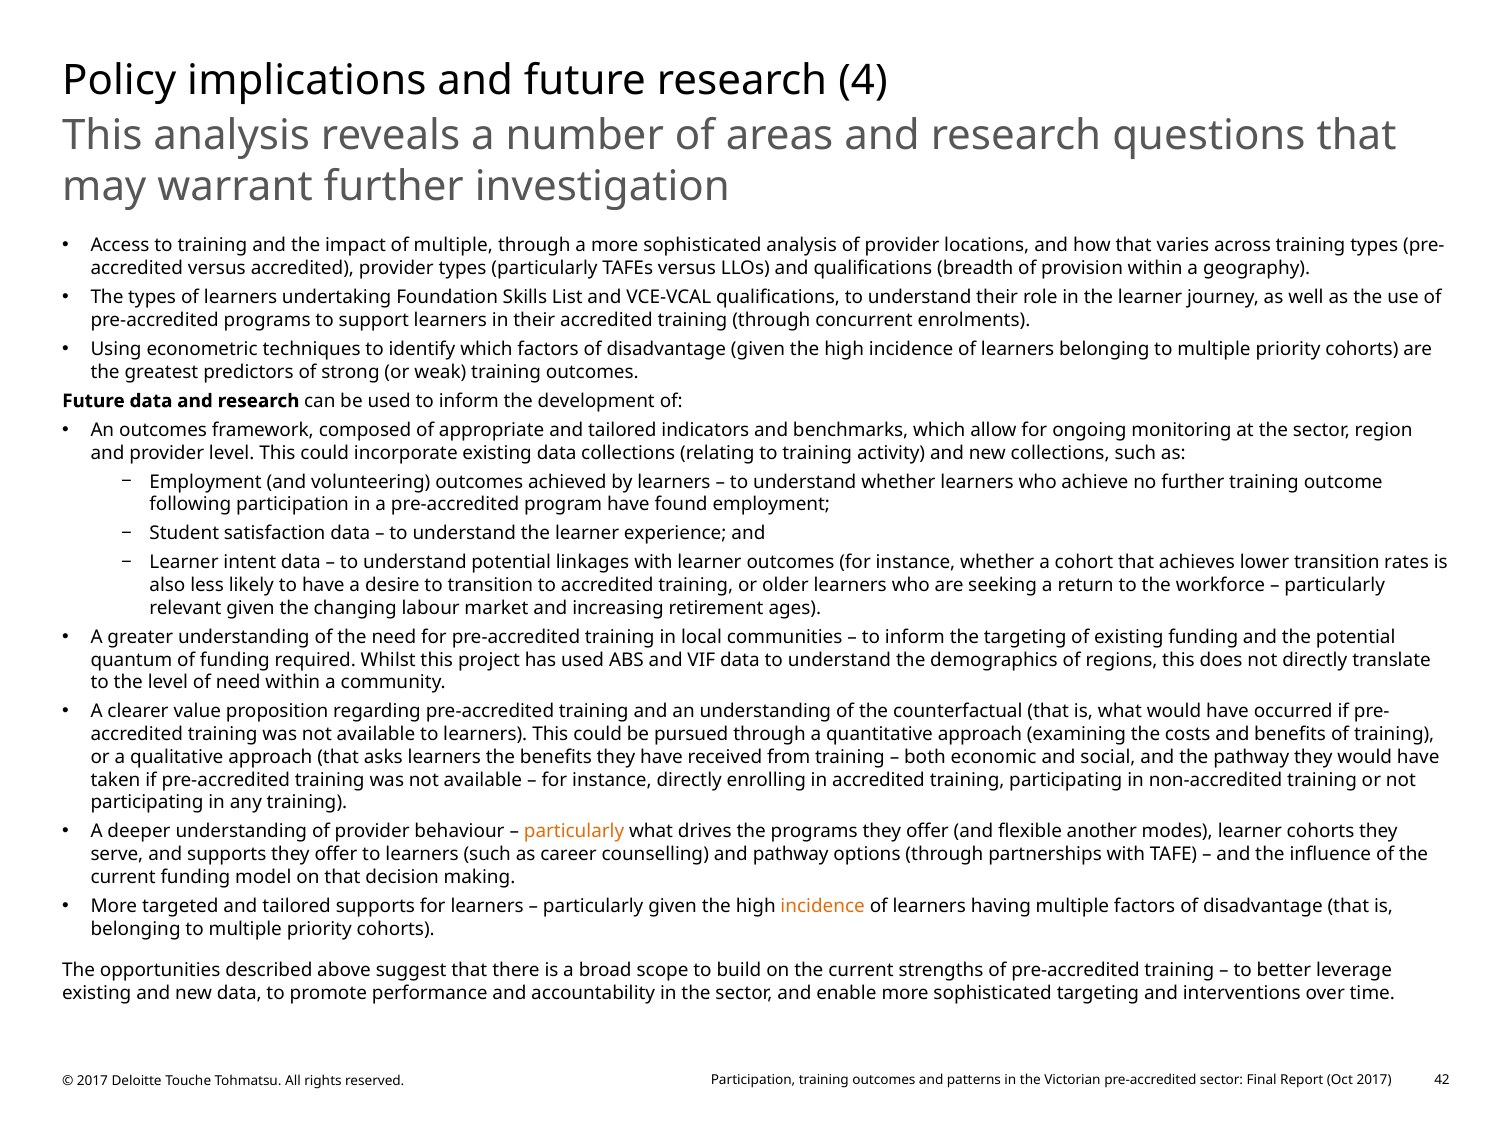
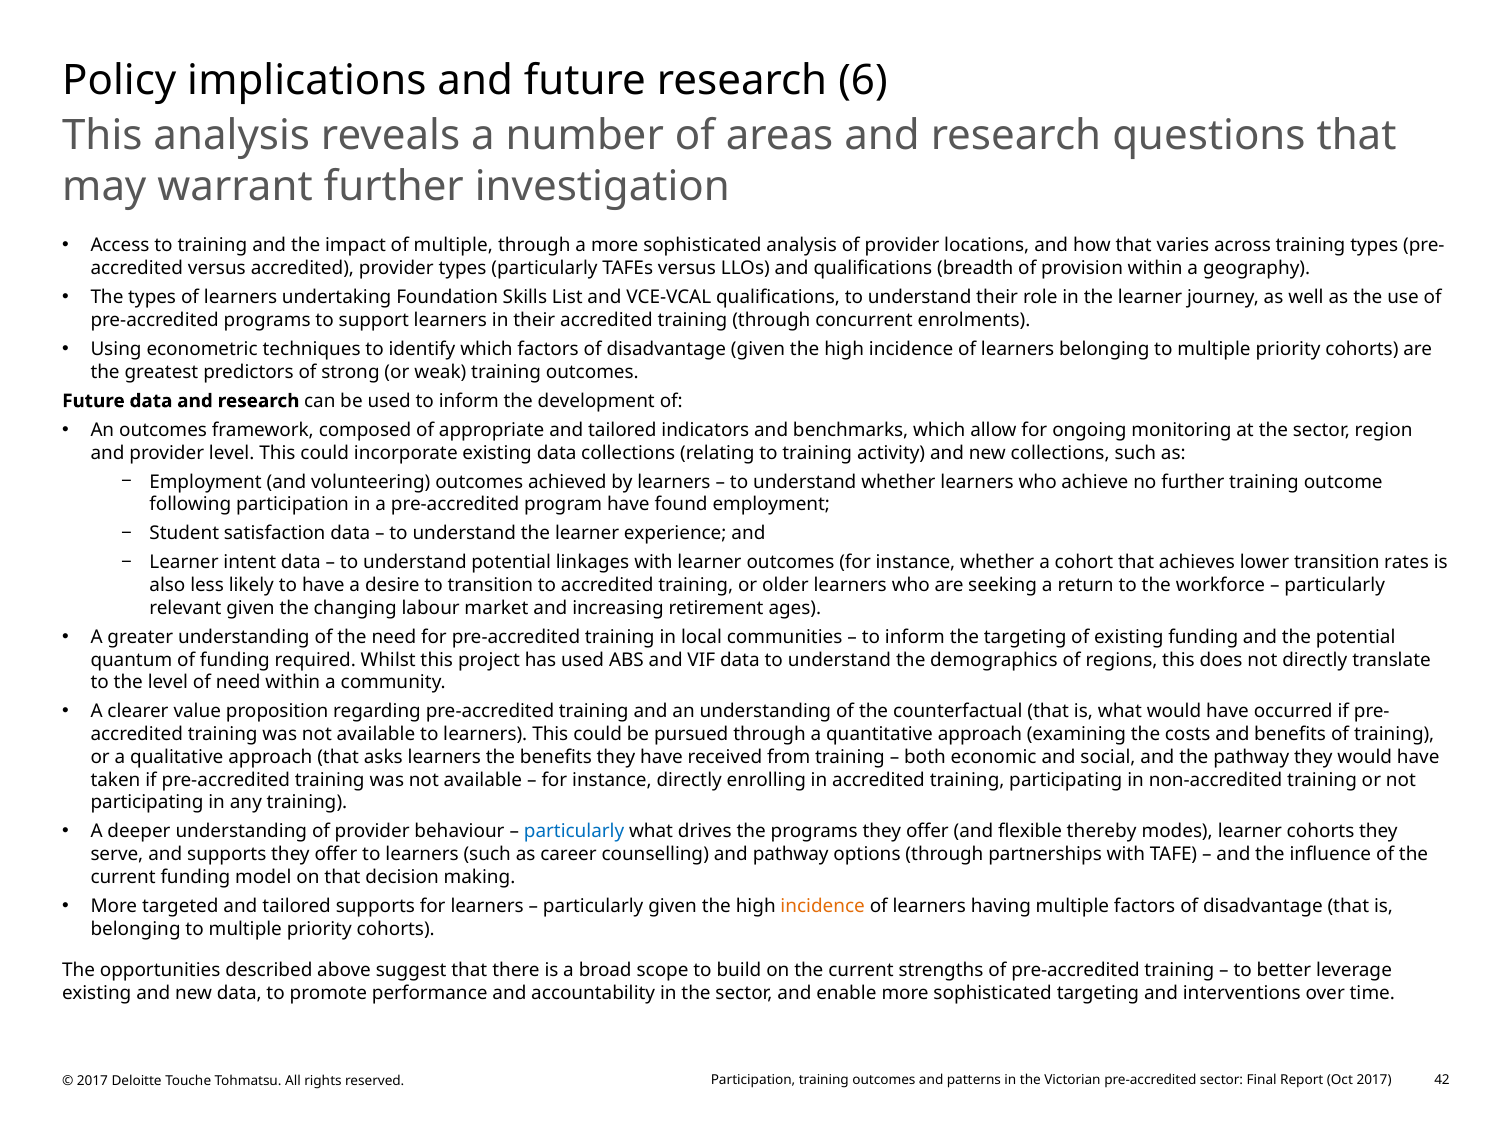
4: 4 -> 6 (863, 81)
particularly colour: orange -> blue (574, 832)
another: another -> thereby (1102, 832)
